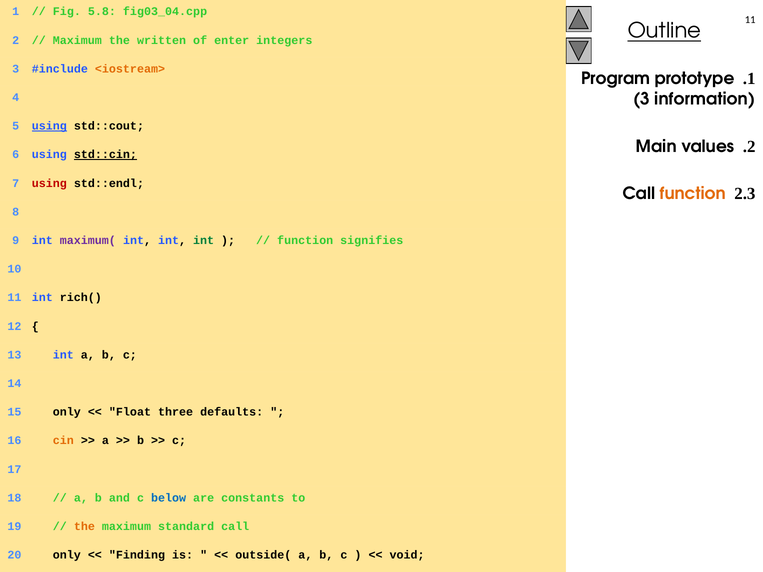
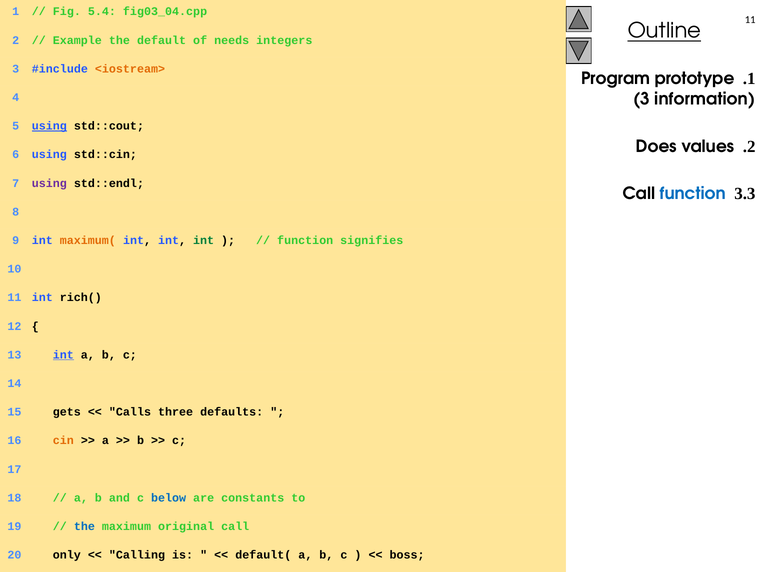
5.8: 5.8 -> 5.4 (102, 12)
Maximum: Maximum -> Example (77, 40)
written: written -> default (162, 40)
enter: enter -> needs (232, 40)
Main: Main -> Does (656, 146)
std::cin underline: present -> none (105, 155)
using colour: red -> purple (49, 183)
2.3: 2.3 -> 3.3 (745, 194)
function colour: orange -> blue (693, 194)
maximum( colour: purple -> orange (88, 240)
int underline: none -> present (63, 355)
15 only: only -> gets (67, 412)
Float: Float -> Calls (130, 412)
the colour: orange -> blue (84, 527)
standard: standard -> original (186, 527)
Finding: Finding -> Calling (137, 555)
outside(: outside( -> default( (263, 555)
void: void -> boss (407, 555)
